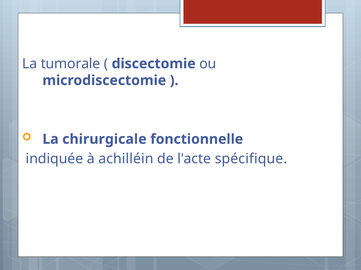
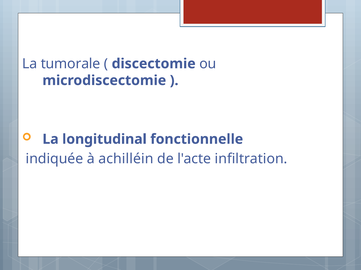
chirurgicale: chirurgicale -> longitudinal (104, 140)
spécifique: spécifique -> infiltration (251, 159)
